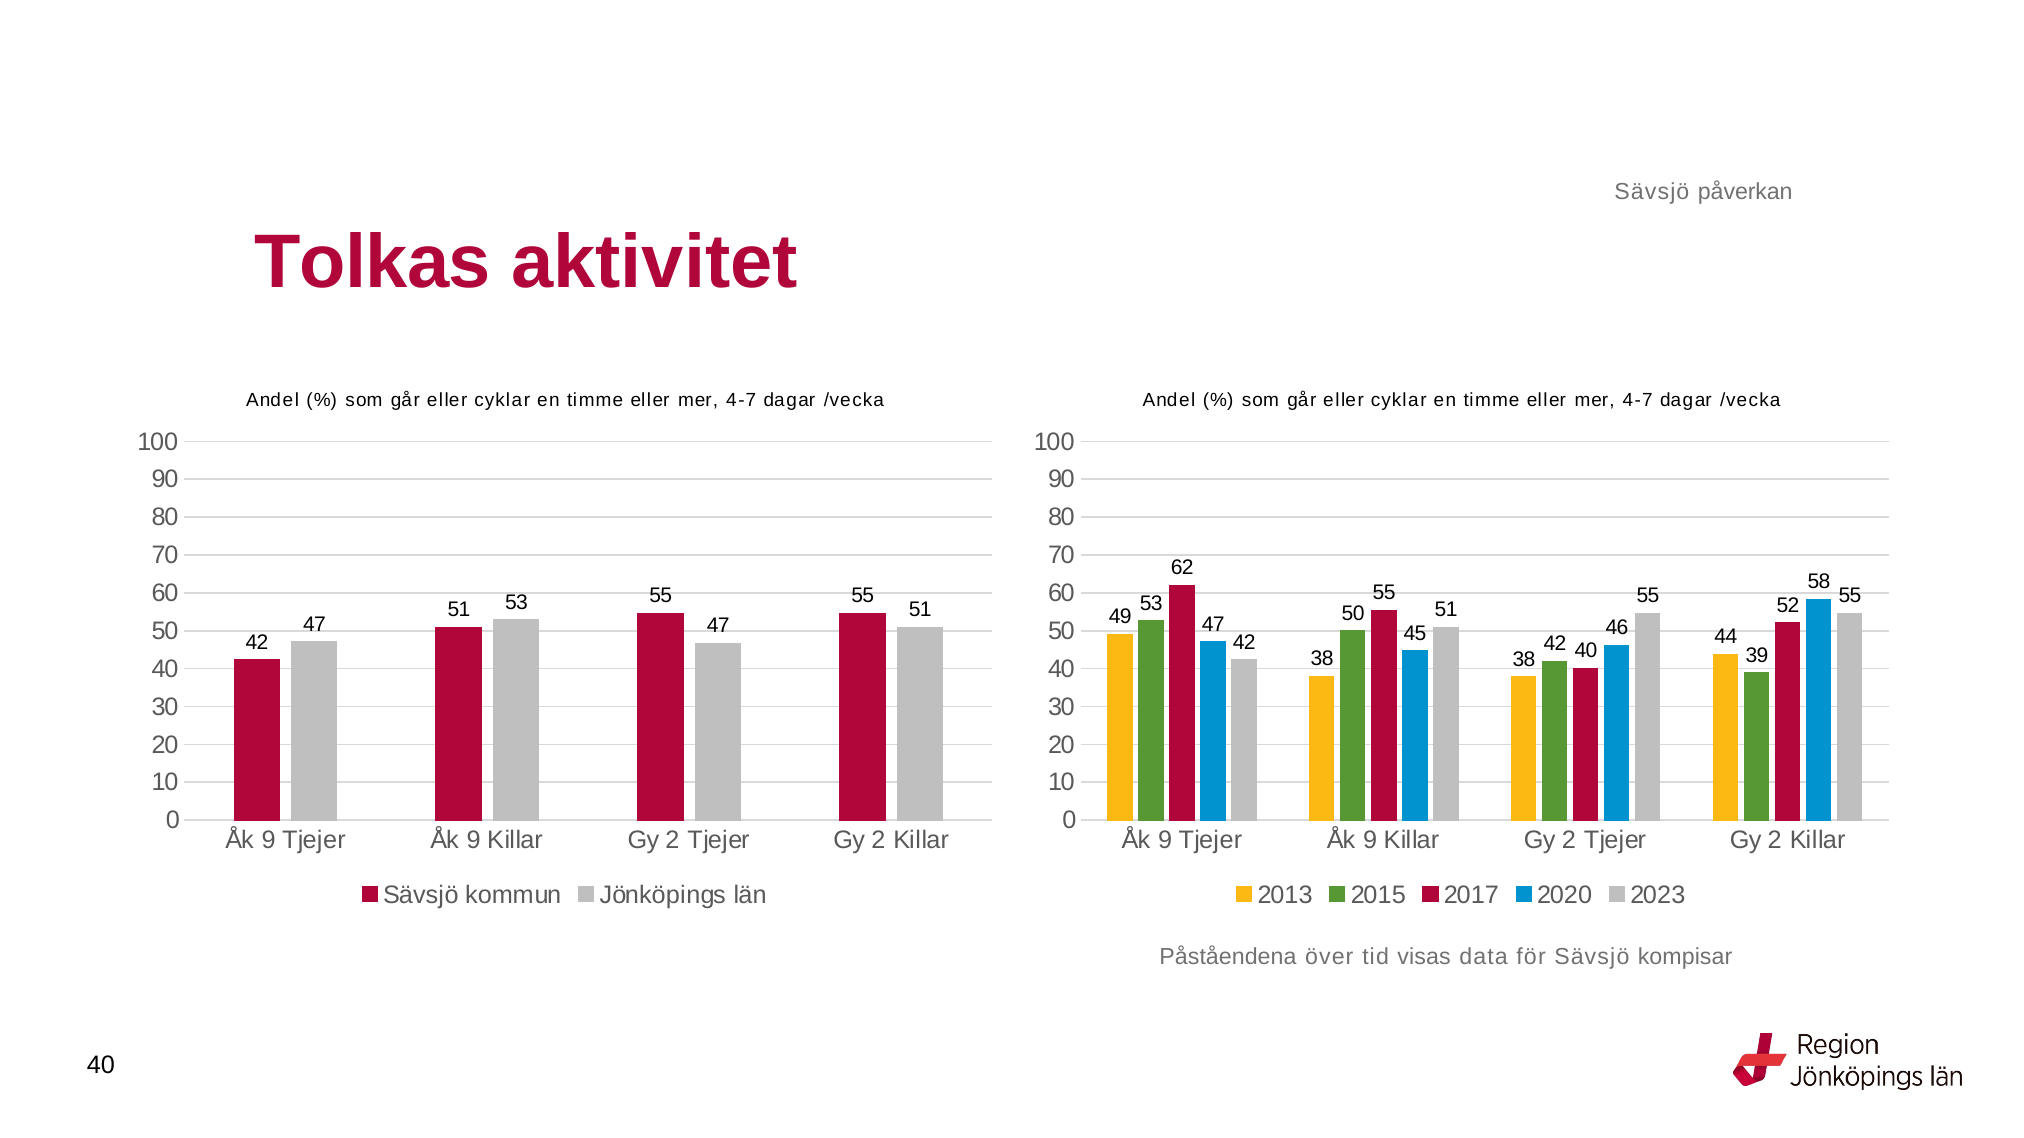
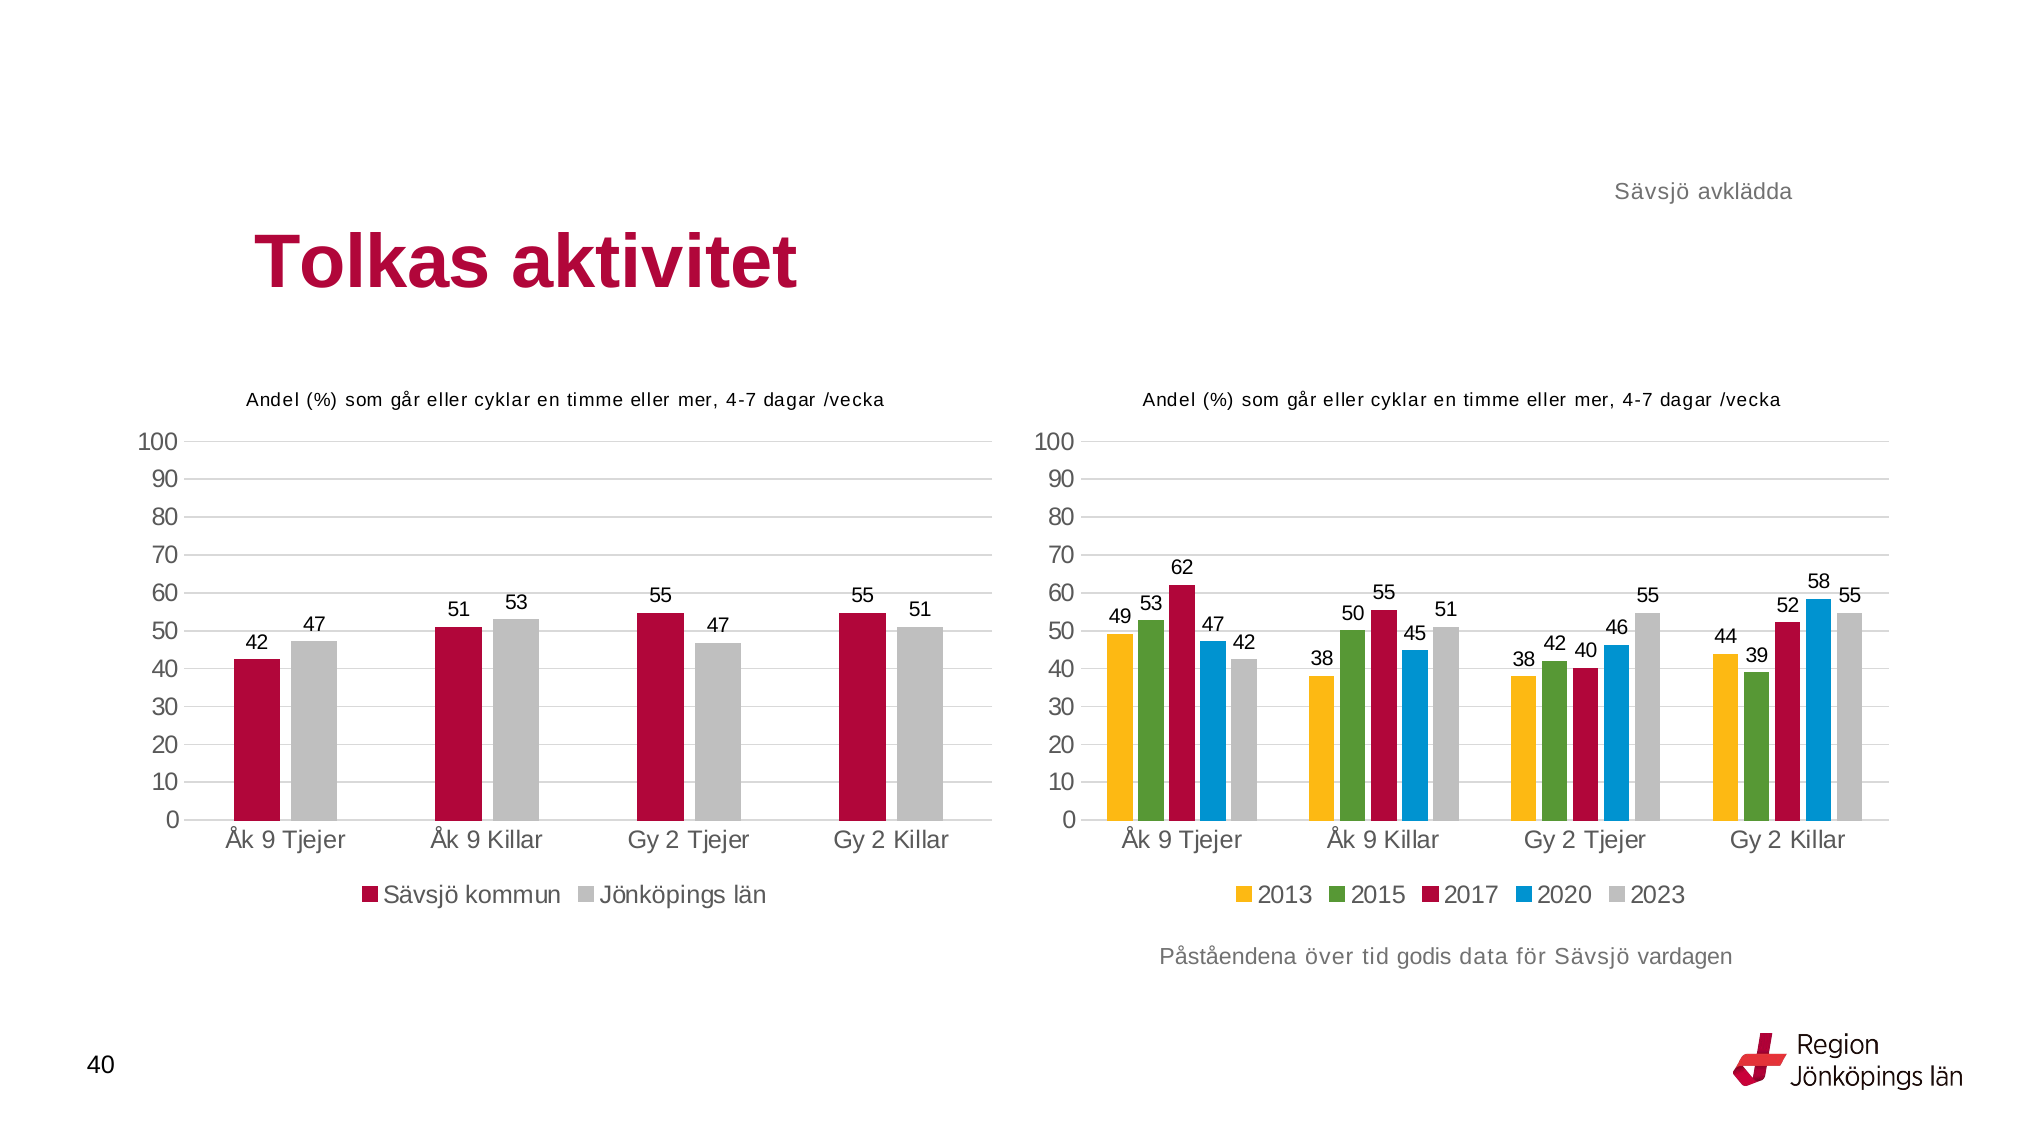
påverkan: påverkan -> avklädda (1745, 192)
visas: visas -> godis (1424, 957)
kompisar: kompisar -> vardagen (1685, 957)
